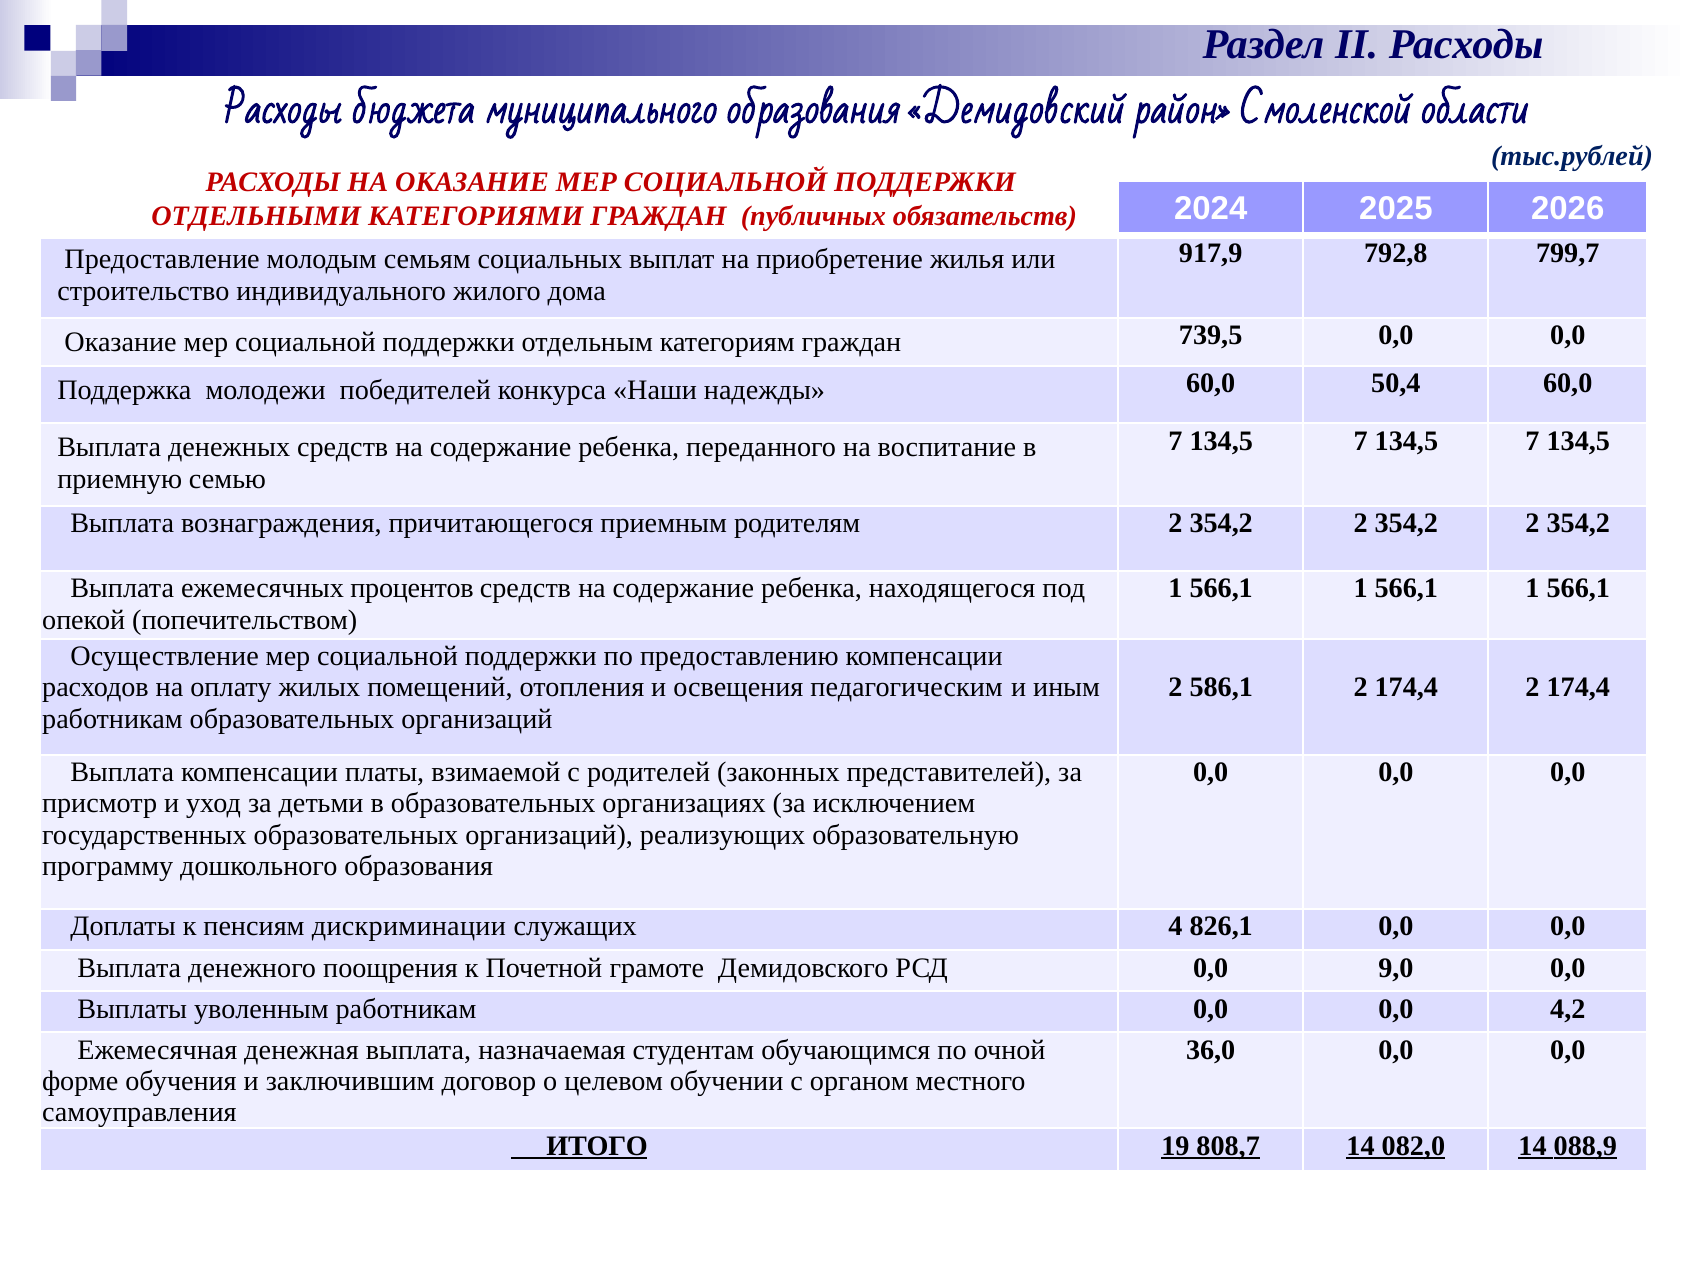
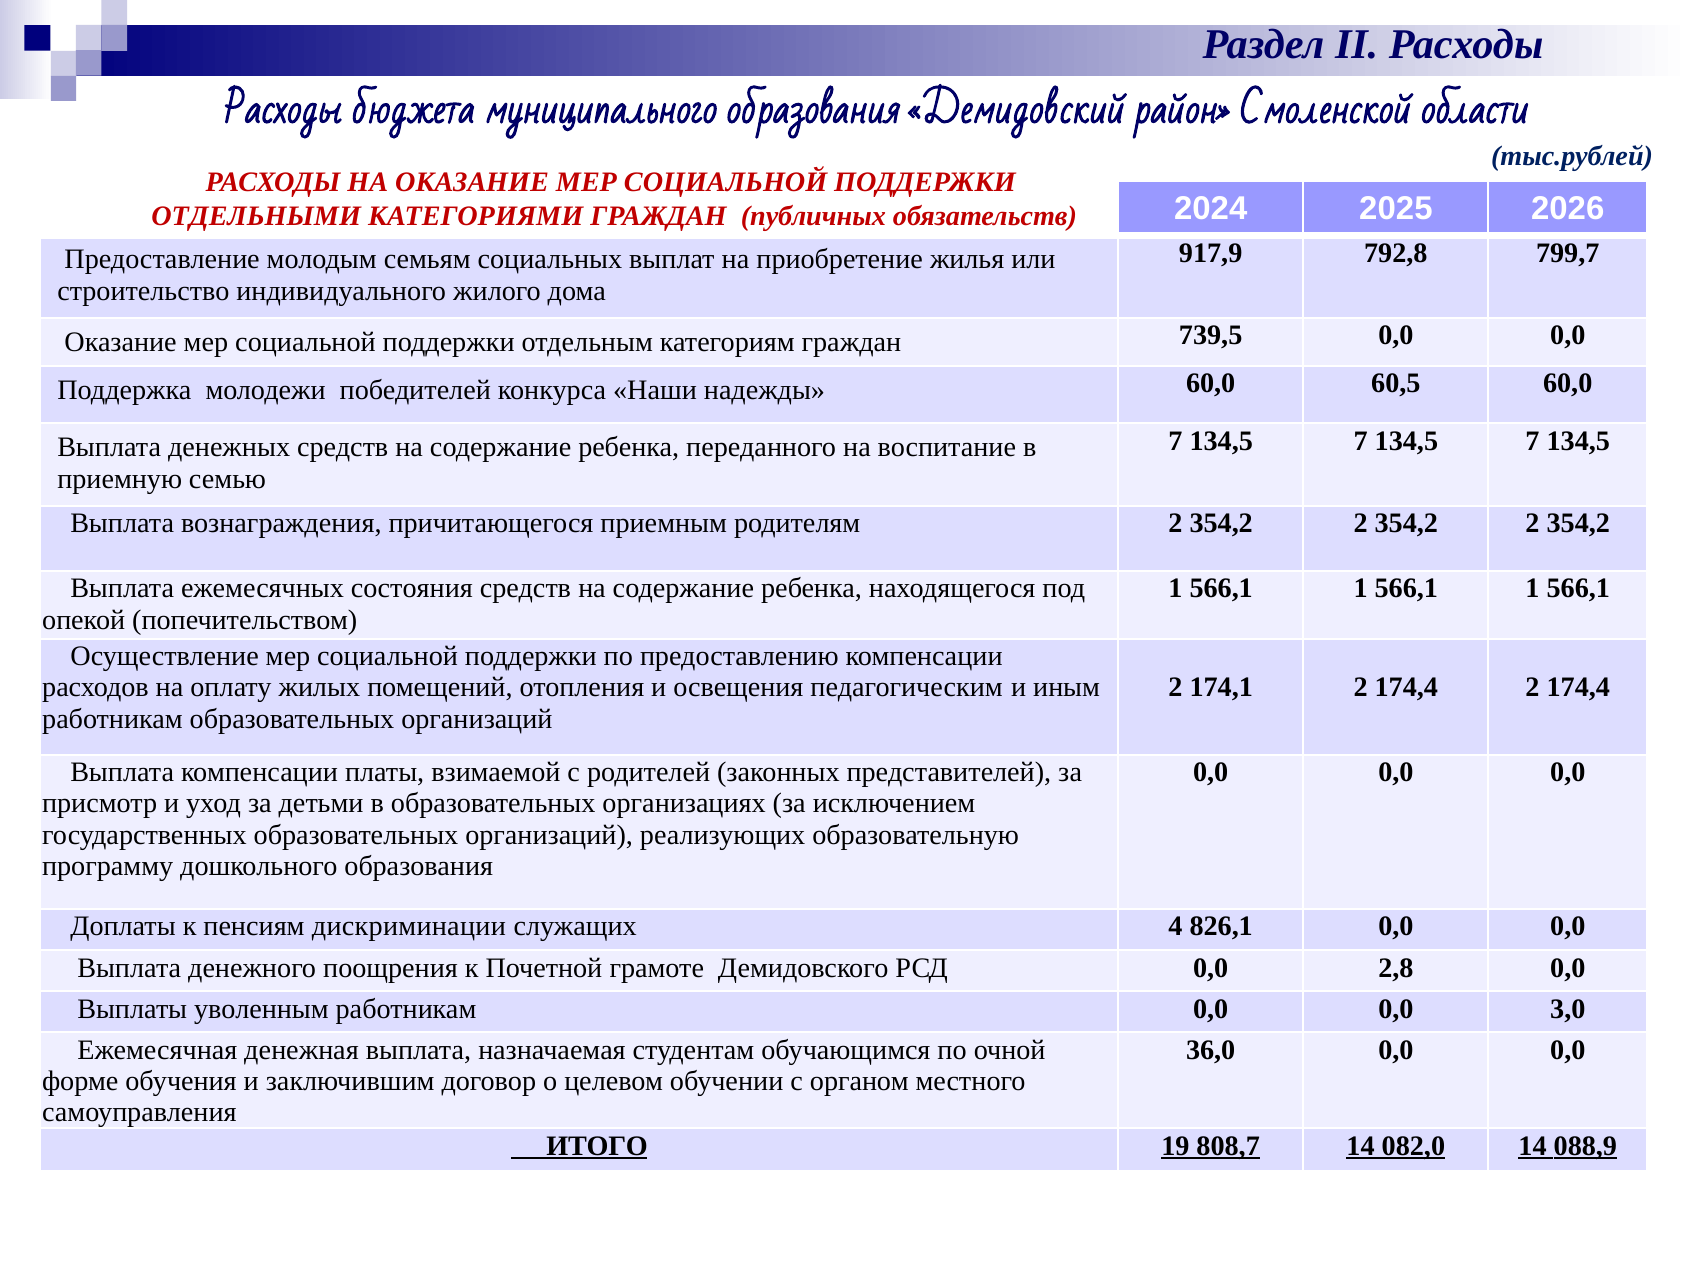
50,4: 50,4 -> 60,5 (1396, 384)
процентов: процентов -> состояния (412, 589)
586,1: 586,1 -> 174,1 (1221, 688)
9,0: 9,0 -> 2,8 (1396, 968)
4,2: 4,2 -> 3,0 (1568, 1009)
